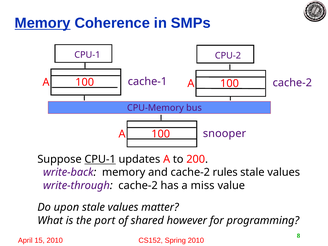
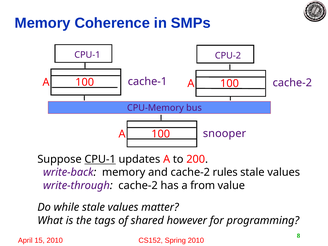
Memory underline: present -> none (43, 23)
miss: miss -> from (203, 185)
upon: upon -> while (66, 207)
port: port -> tags (105, 220)
